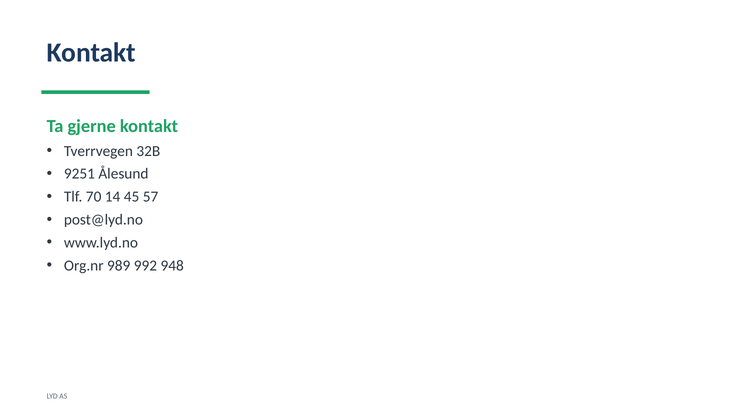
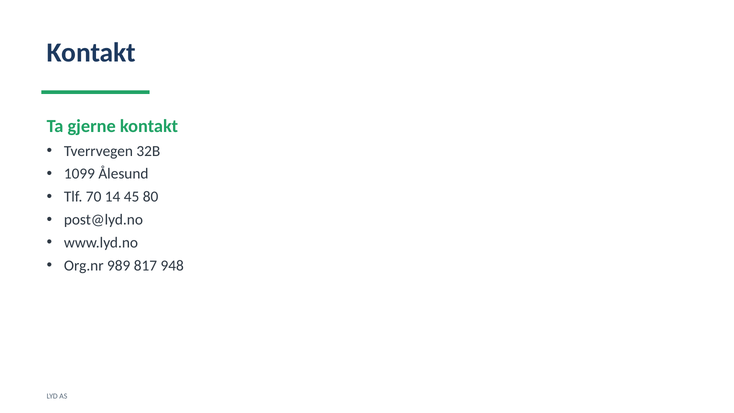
9251: 9251 -> 1099 (79, 174)
57: 57 -> 80 (151, 197)
992: 992 -> 817 (145, 266)
